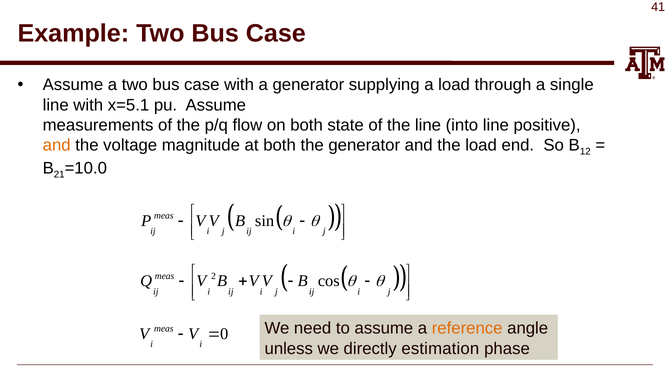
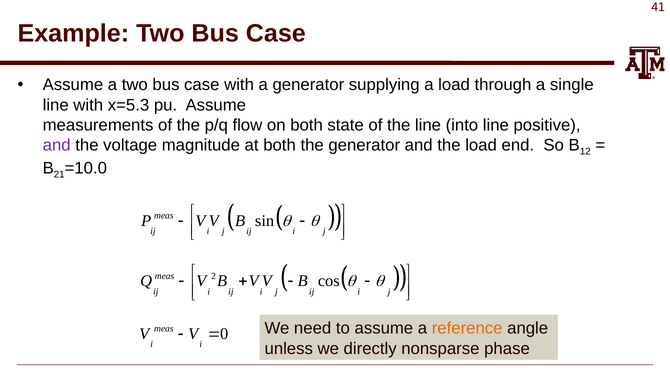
x=5.1: x=5.1 -> x=5.3 (129, 105)
and colour: orange -> purple (57, 145)
estimation: estimation -> nonsparse (440, 348)
